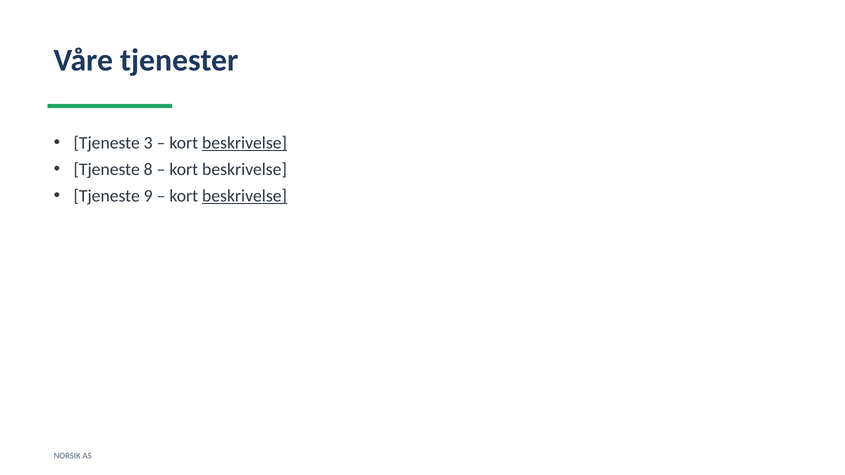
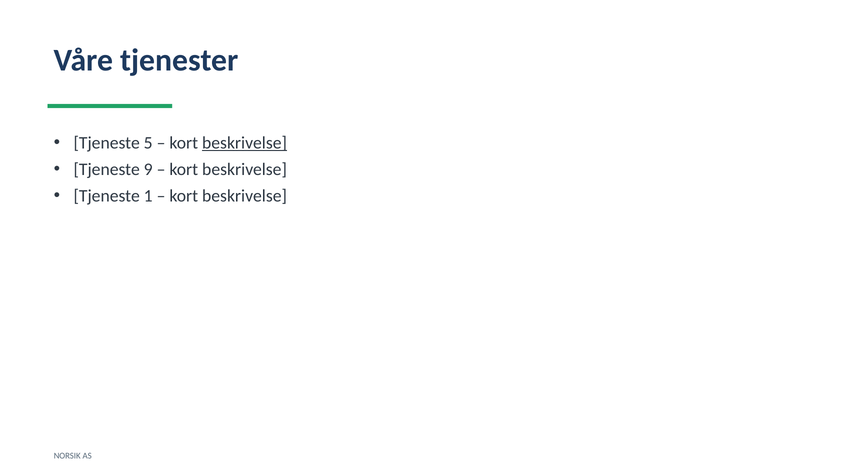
3: 3 -> 5 (148, 143)
8: 8 -> 9 (148, 170)
9: 9 -> 1 (148, 196)
beskrivelse underline: present -> none (245, 196)
